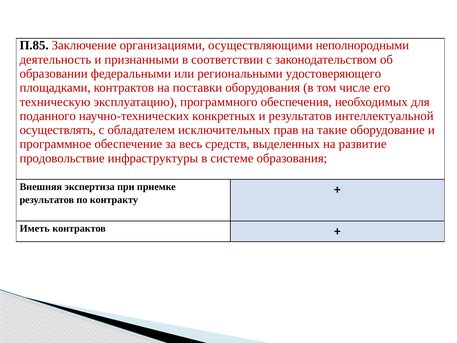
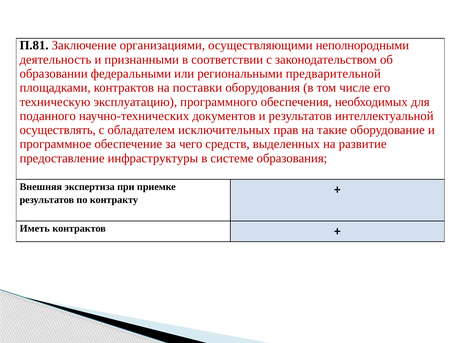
П.85: П.85 -> П.81 (34, 45)
удостоверяющего: удостоверяющего -> предварительной (333, 74)
конкретных: конкретных -> документов (224, 116)
весь: весь -> чего (191, 144)
продовольствие: продовольствие -> предоставление (62, 158)
